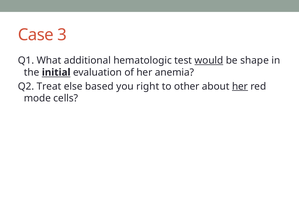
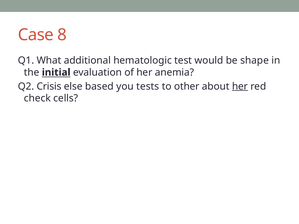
3: 3 -> 8 (62, 35)
would underline: present -> none (209, 61)
Treat: Treat -> Crisis (49, 86)
right: right -> tests (148, 86)
mode: mode -> check (37, 98)
